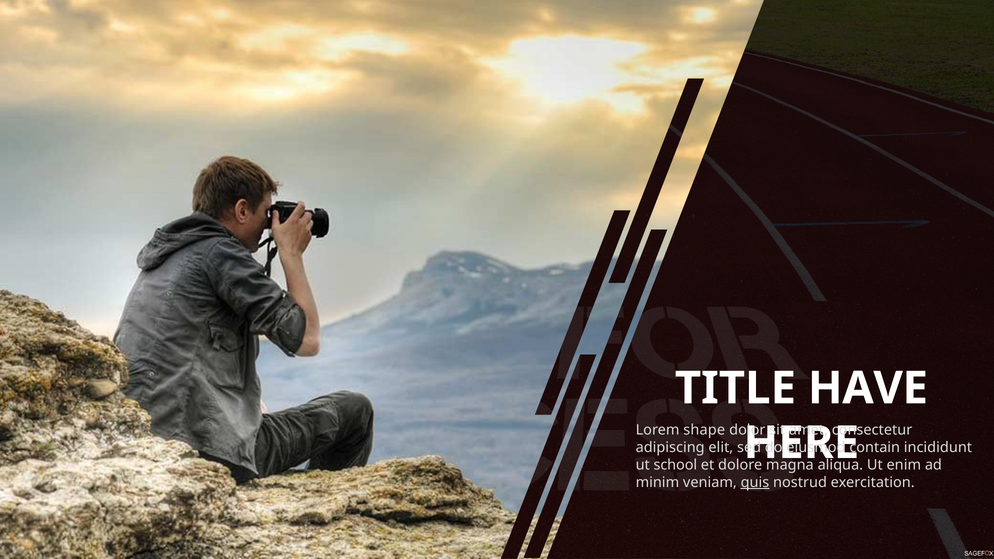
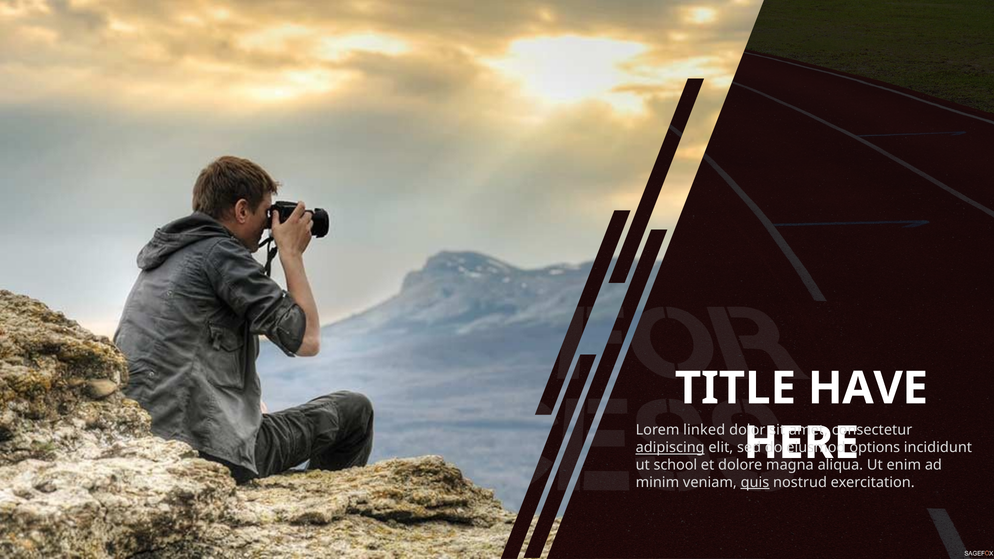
shape: shape -> linked (704, 430)
adipiscing underline: none -> present (670, 448)
contain: contain -> options (875, 448)
